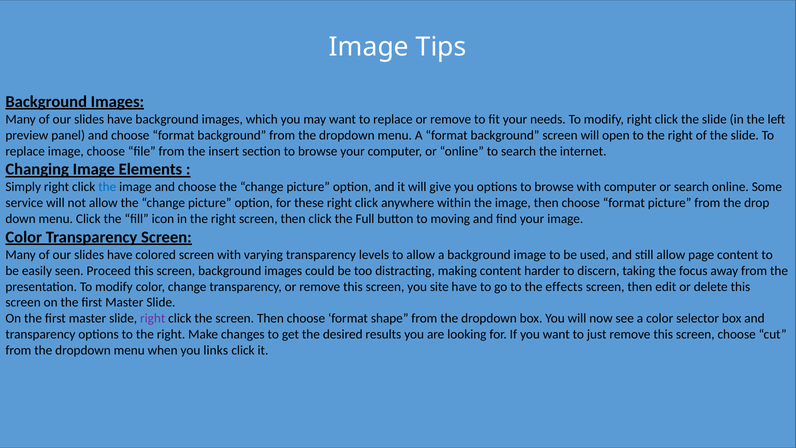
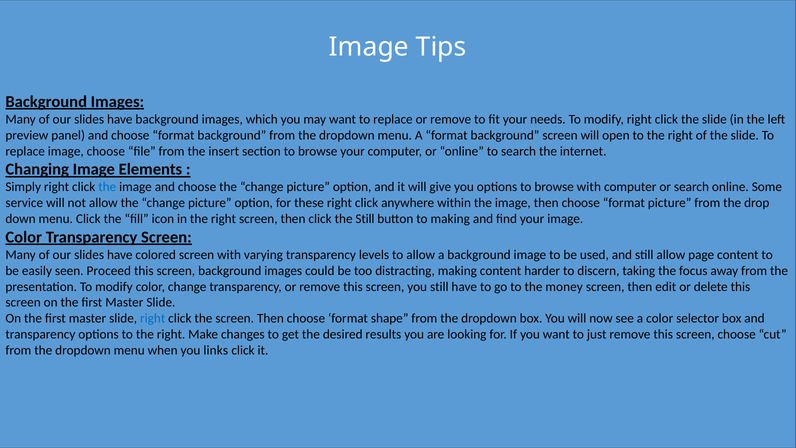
the Full: Full -> Still (365, 219)
to moving: moving -> making (450, 219)
you site: site -> still (439, 286)
effects: effects -> money (564, 286)
right colour: purple -> blue (153, 318)
